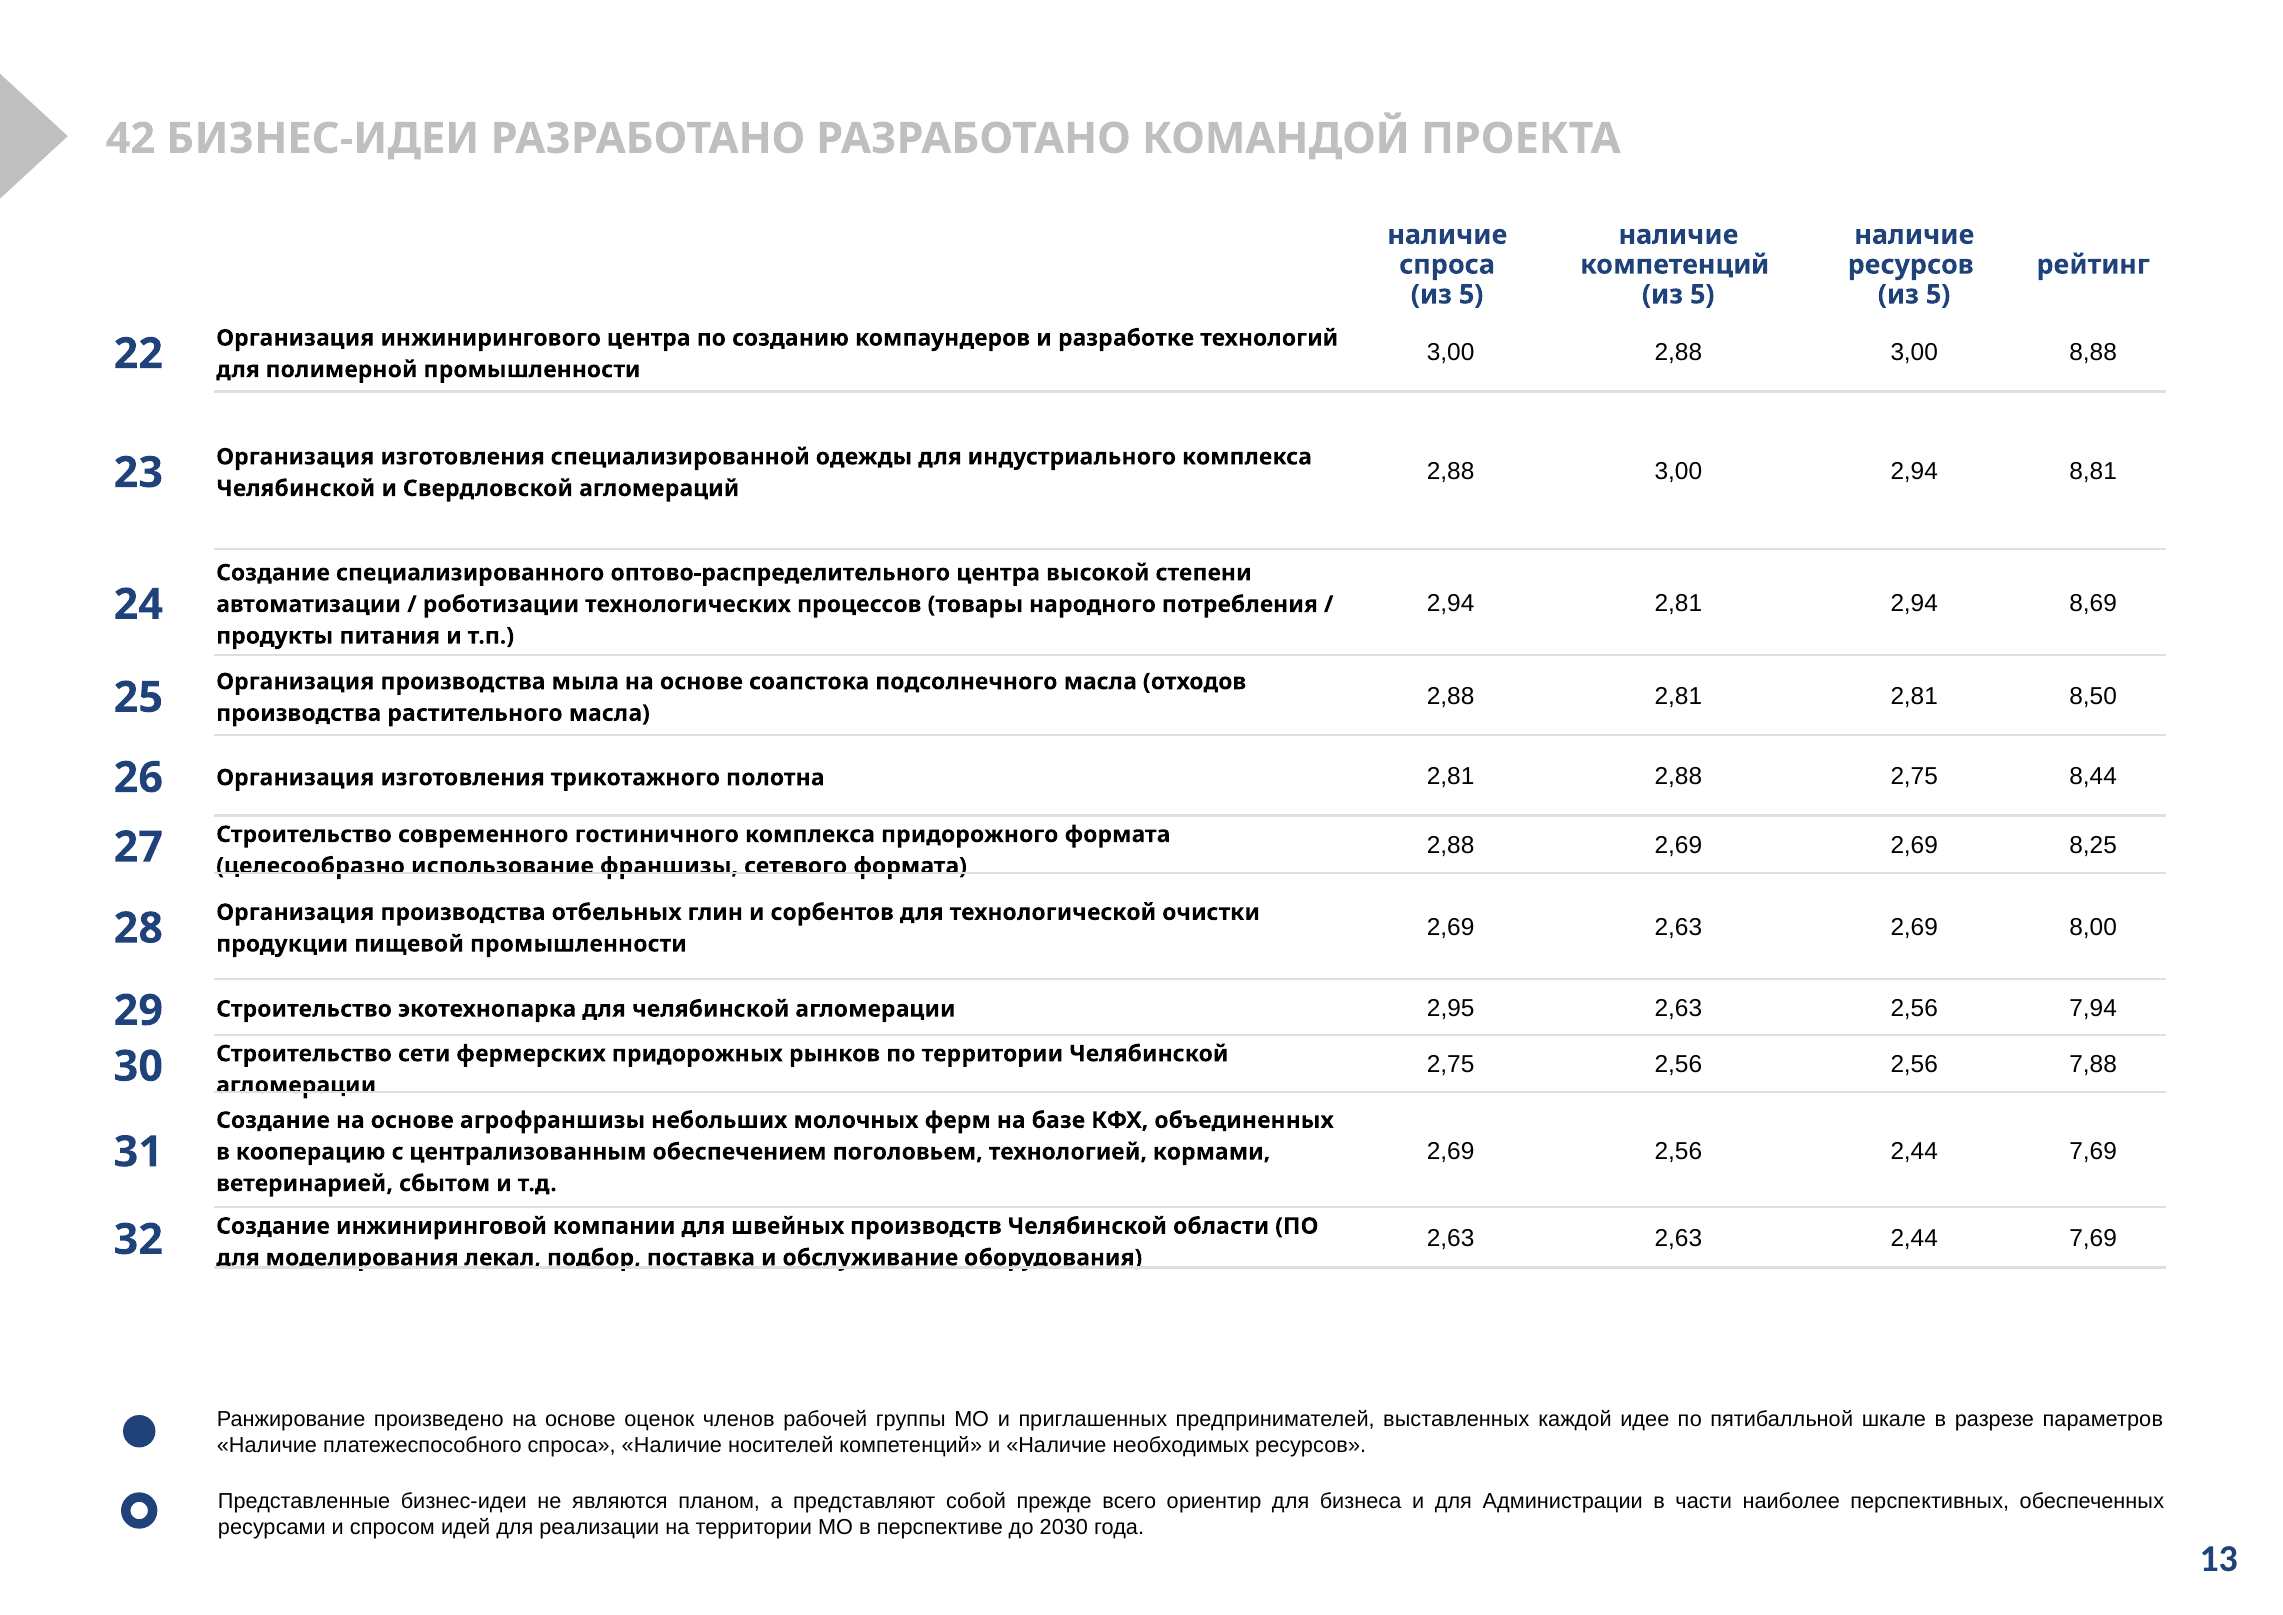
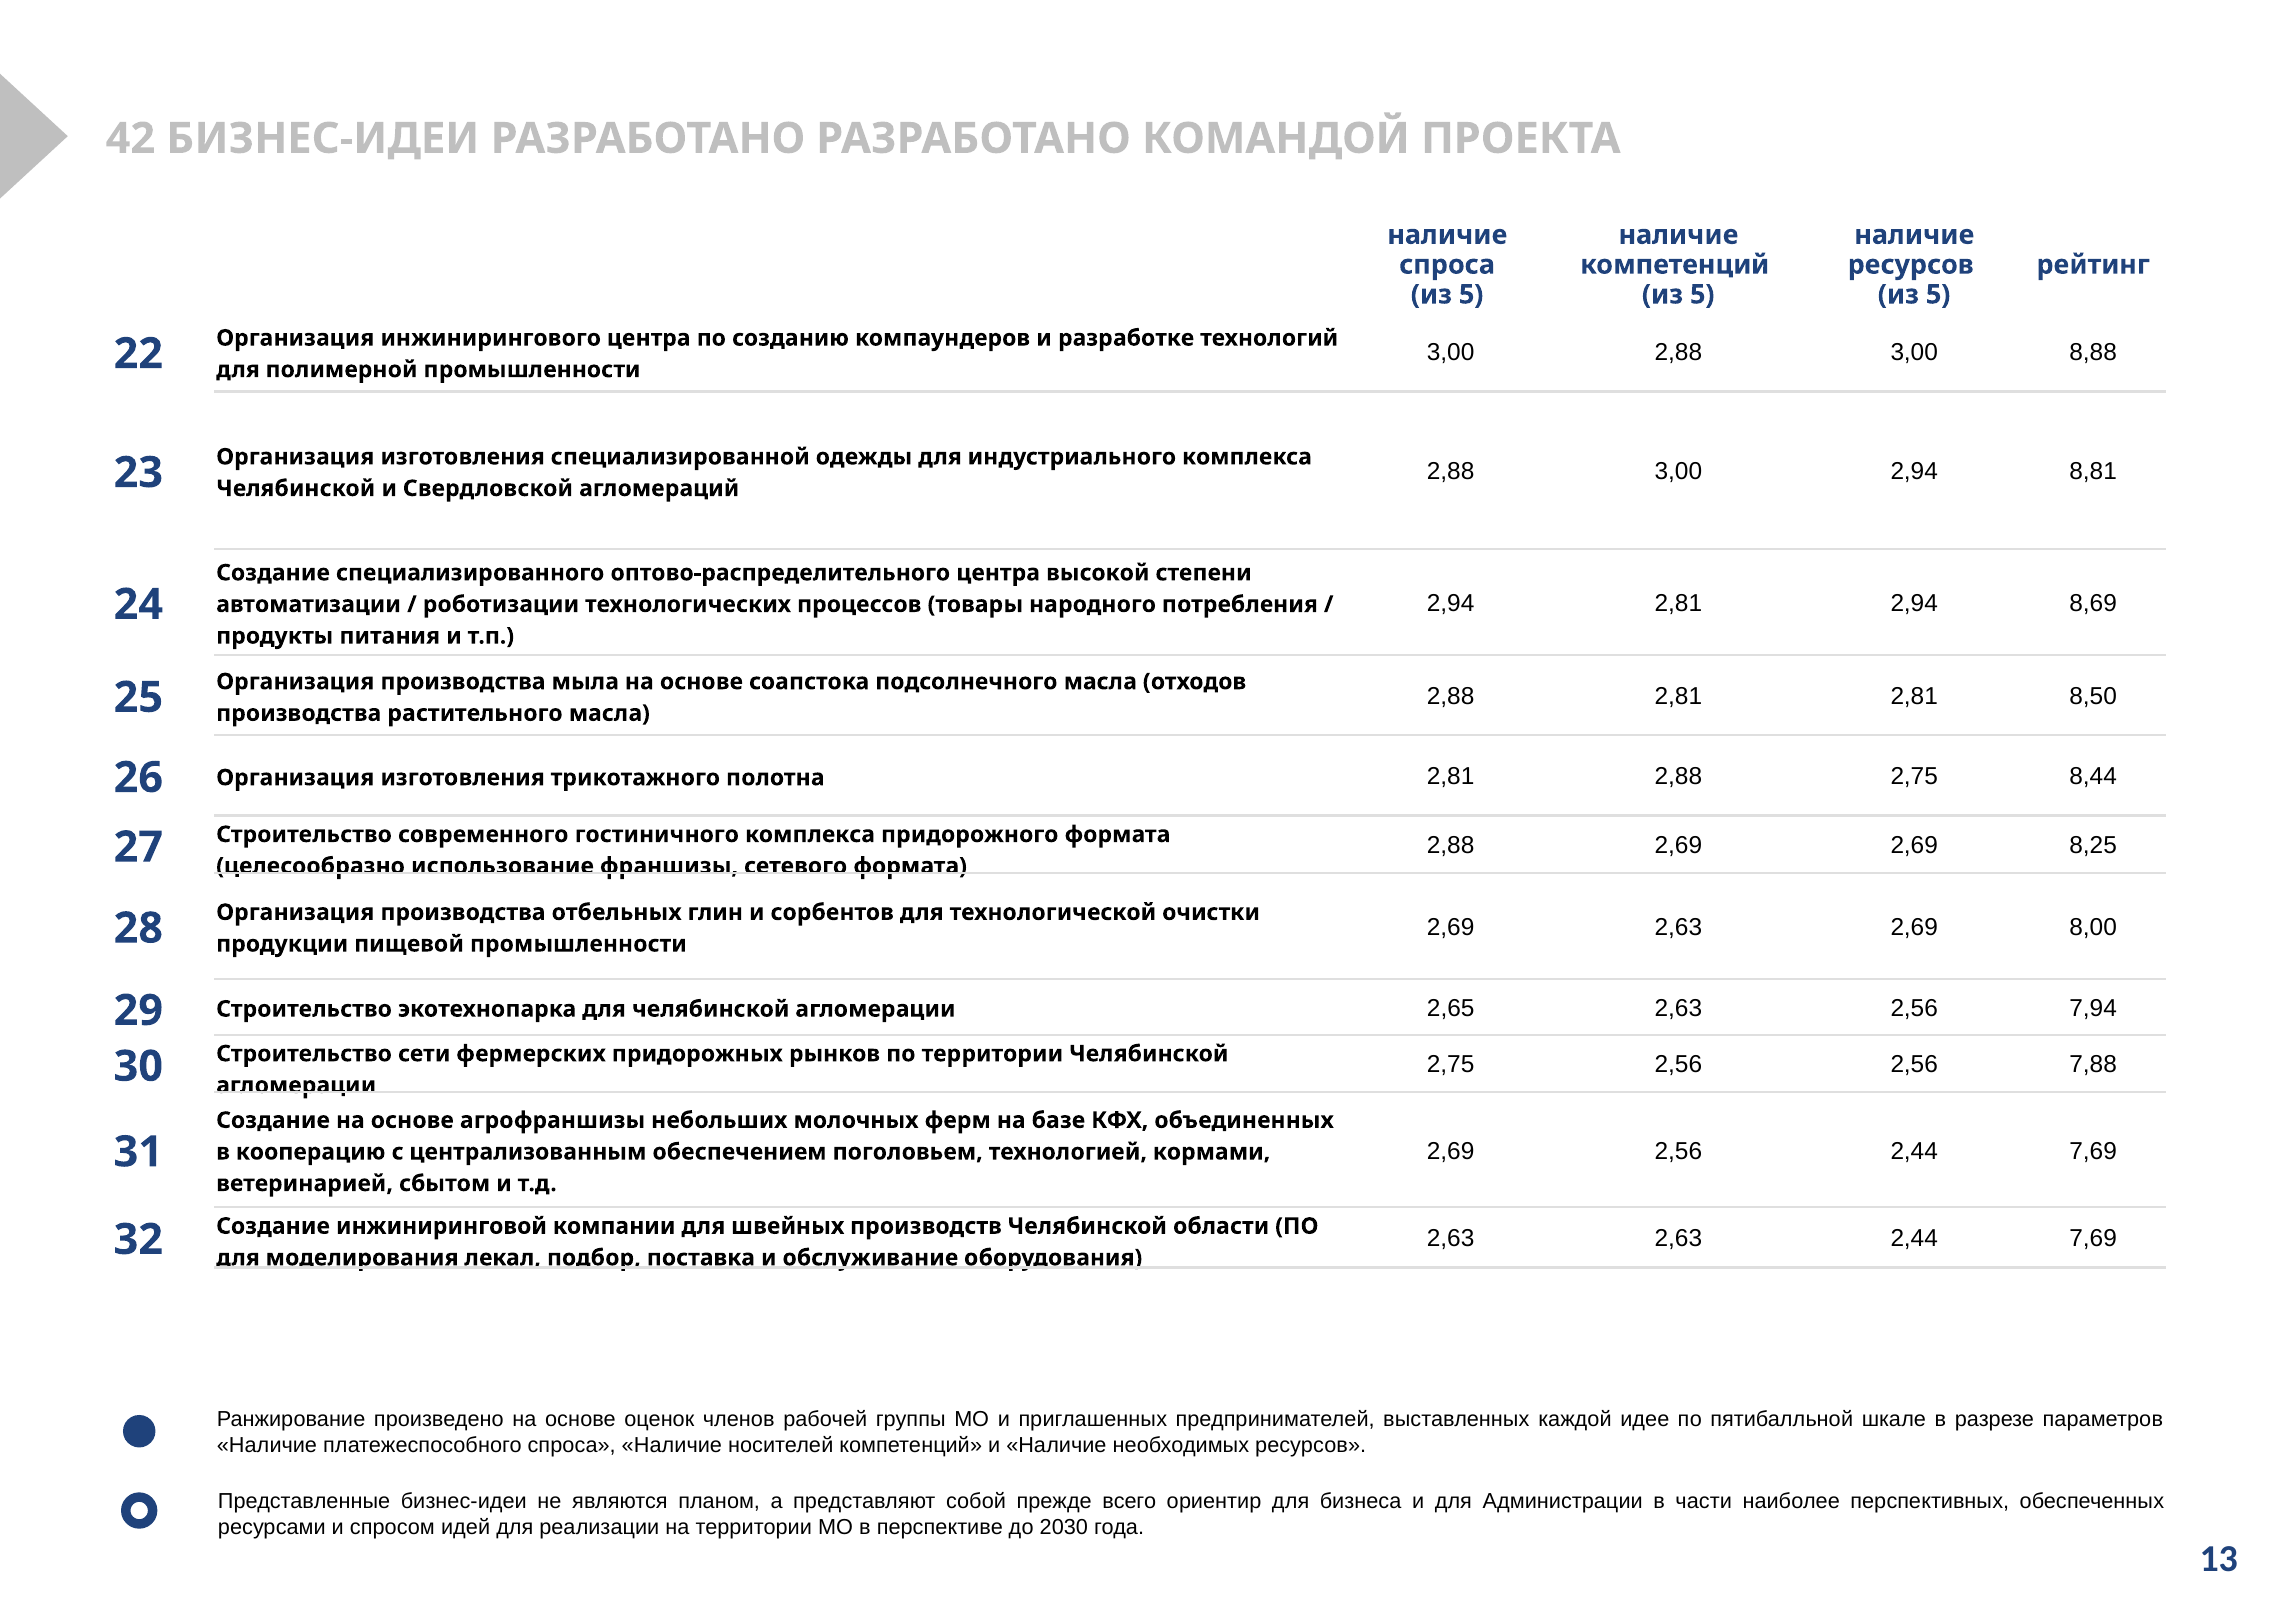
2,95: 2,95 -> 2,65 (1451, 1008)
